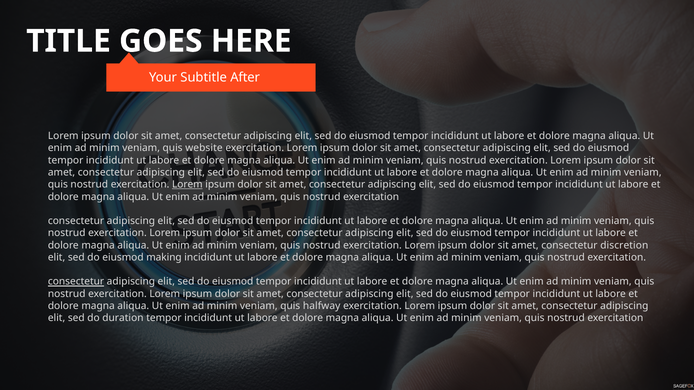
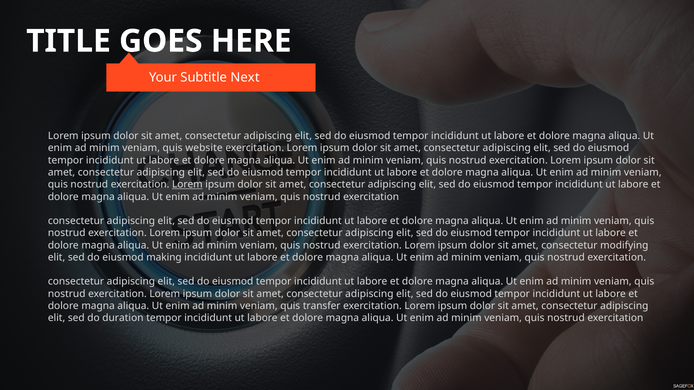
After: After -> Next (245, 78)
discretion: discretion -> modifying (624, 245)
consectetur underline: present -> none (76, 282)
halfway: halfway -> transfer (322, 306)
